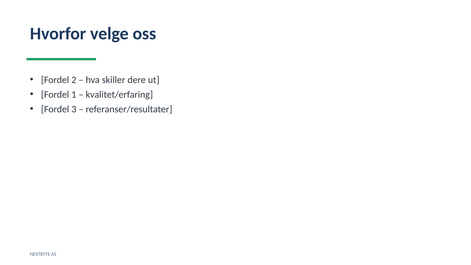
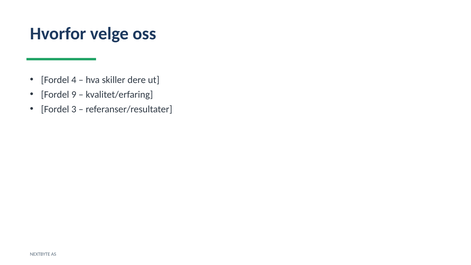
2: 2 -> 4 (74, 80)
1: 1 -> 9 (74, 95)
